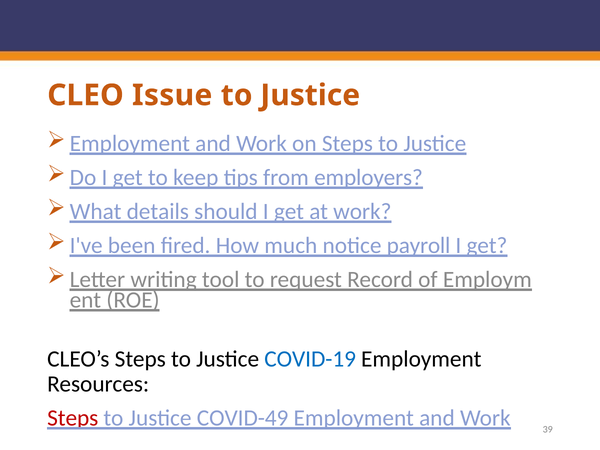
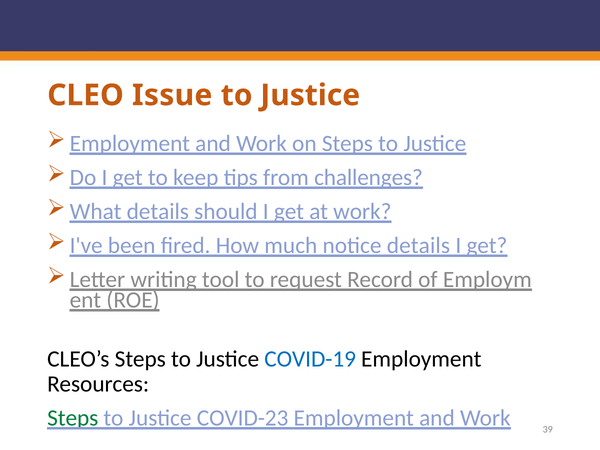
employers: employers -> challenges (368, 178)
notice payroll: payroll -> details (418, 246)
Steps colour: red -> green (73, 418)
COVID-49: COVID-49 -> COVID-23 (243, 418)
